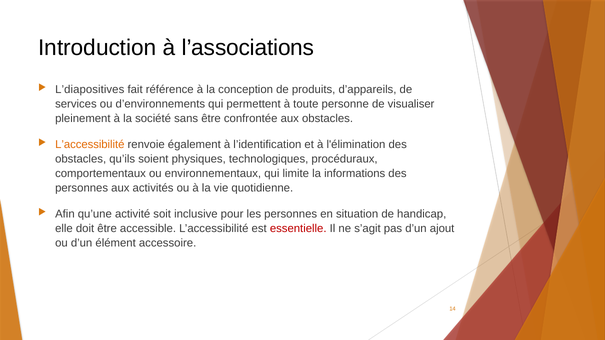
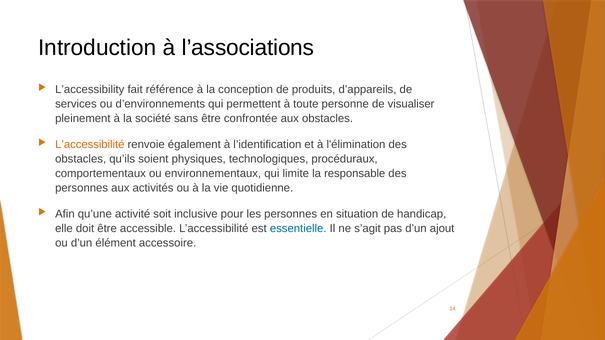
L’diapositives: L’diapositives -> L’accessibility (90, 89)
informations: informations -> responsable (355, 174)
essentielle colour: red -> blue (298, 229)
